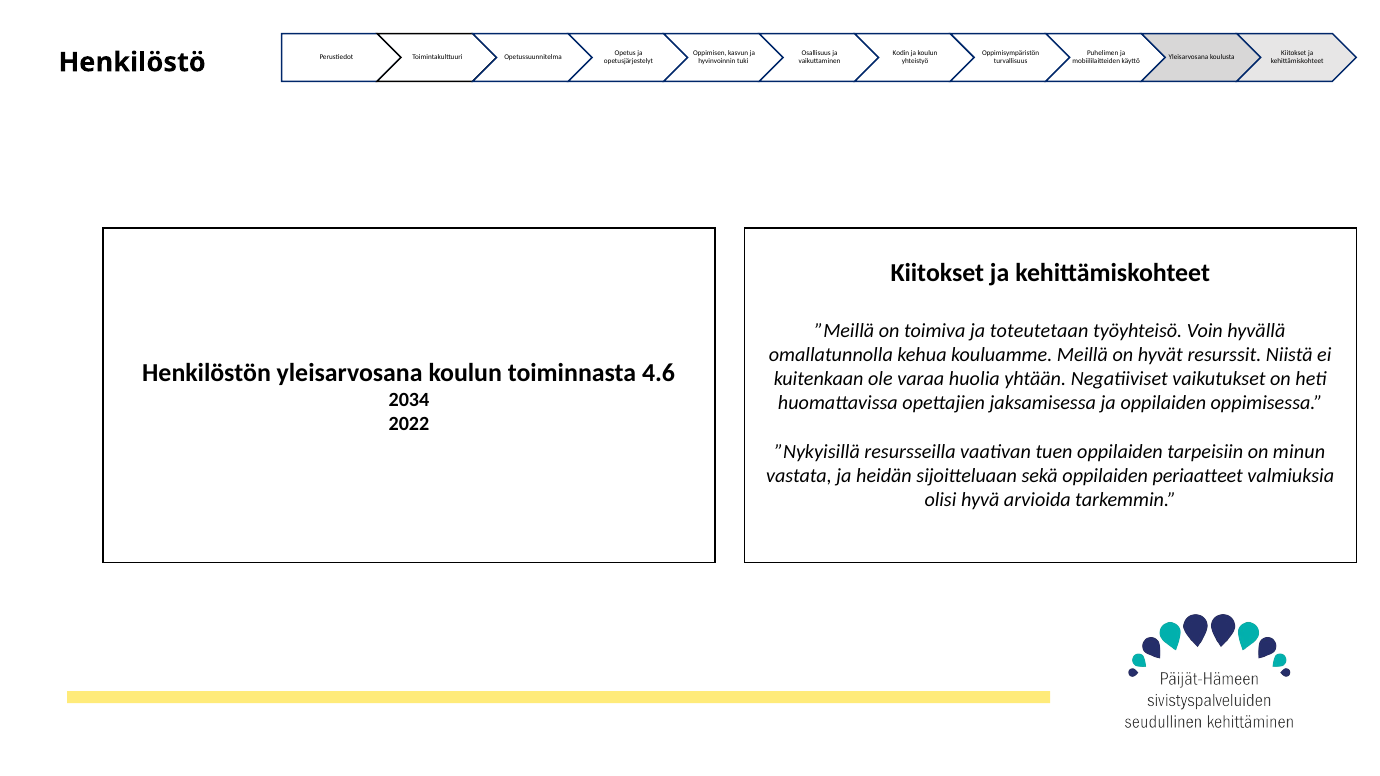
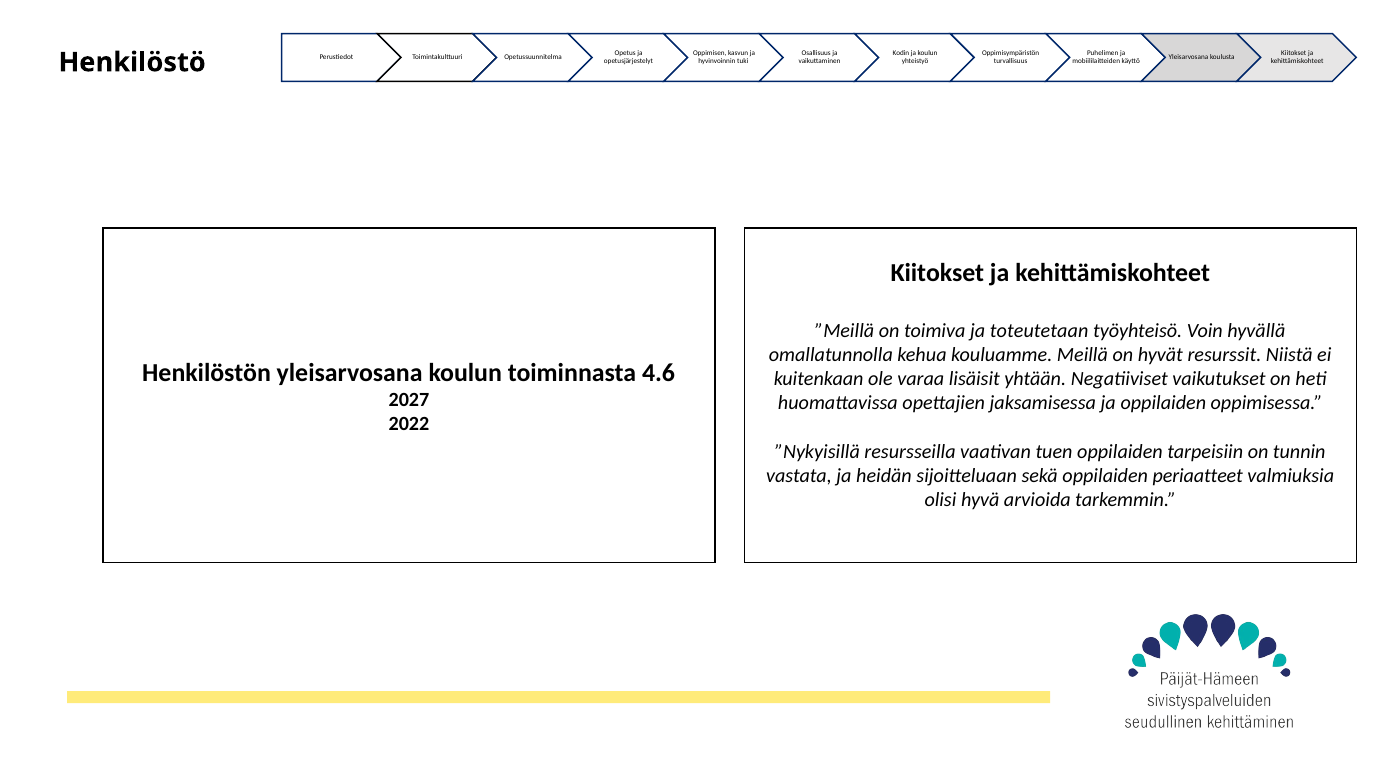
huolia: huolia -> lisäisit (974, 379)
2034: 2034 -> 2027 (409, 400)
minun: minun -> tunnin (1299, 452)
